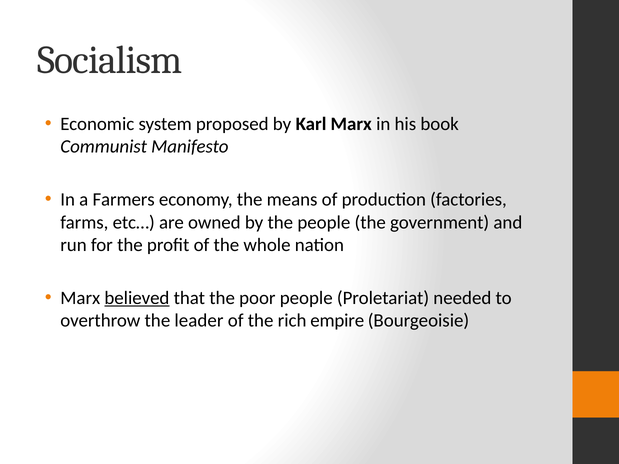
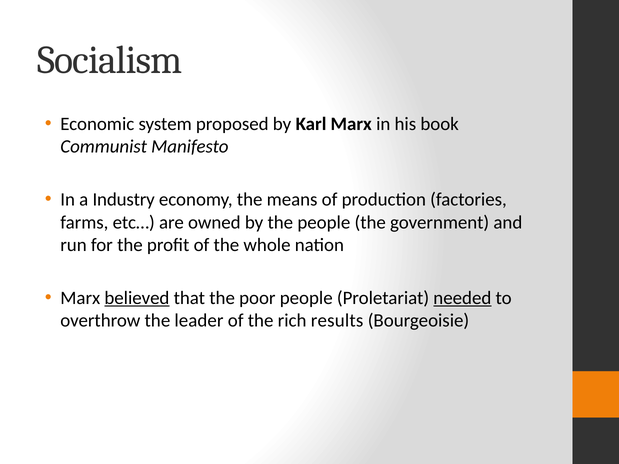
Farmers: Farmers -> Industry (124, 200)
needed underline: none -> present (462, 298)
empire: empire -> results (337, 321)
